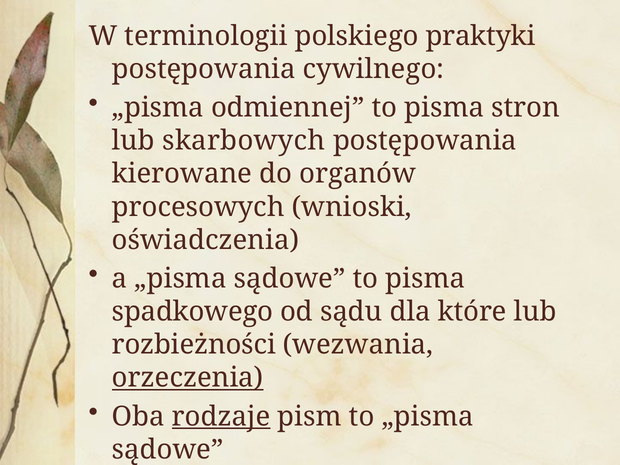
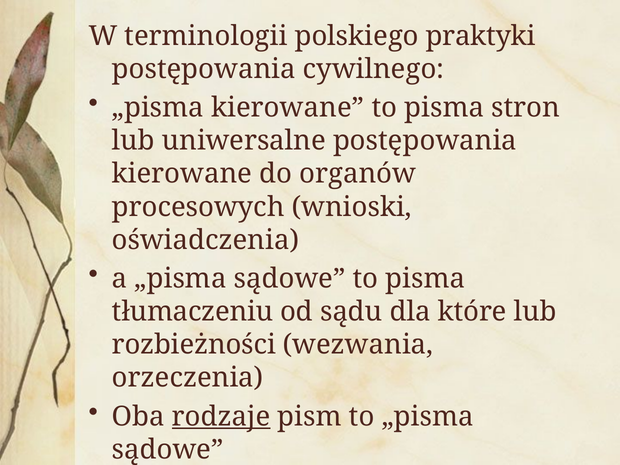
„pisma odmiennej: odmiennej -> kierowane (288, 108)
skarbowych: skarbowych -> uniwersalne (244, 141)
spadkowego: spadkowego -> tłumaczeniu (192, 312)
orzeczenia underline: present -> none (188, 378)
